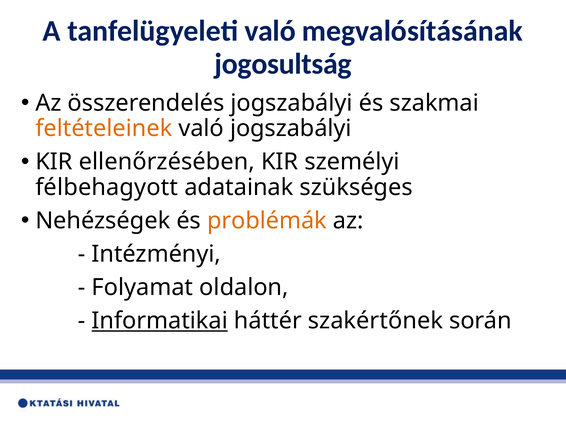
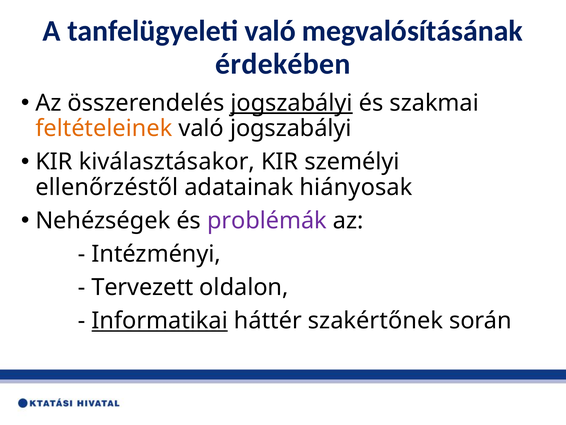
jogosultság: jogosultság -> érdekében (283, 64)
jogszabályi underline: none -> present (292, 103)
ellenőrzésében: ellenőrzésében -> kiválasztásakor (167, 162)
félbehagyott: félbehagyott -> ellenőrzéstől (107, 187)
szükséges: szükséges -> hiányosak (356, 187)
problémák colour: orange -> purple (267, 220)
Folyamat: Folyamat -> Tervezett (142, 287)
